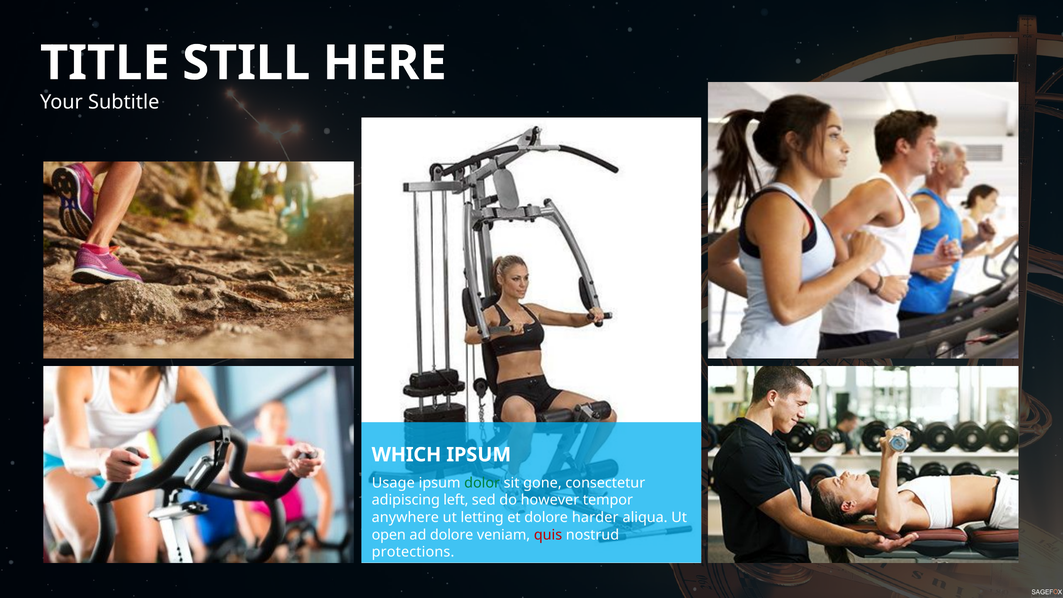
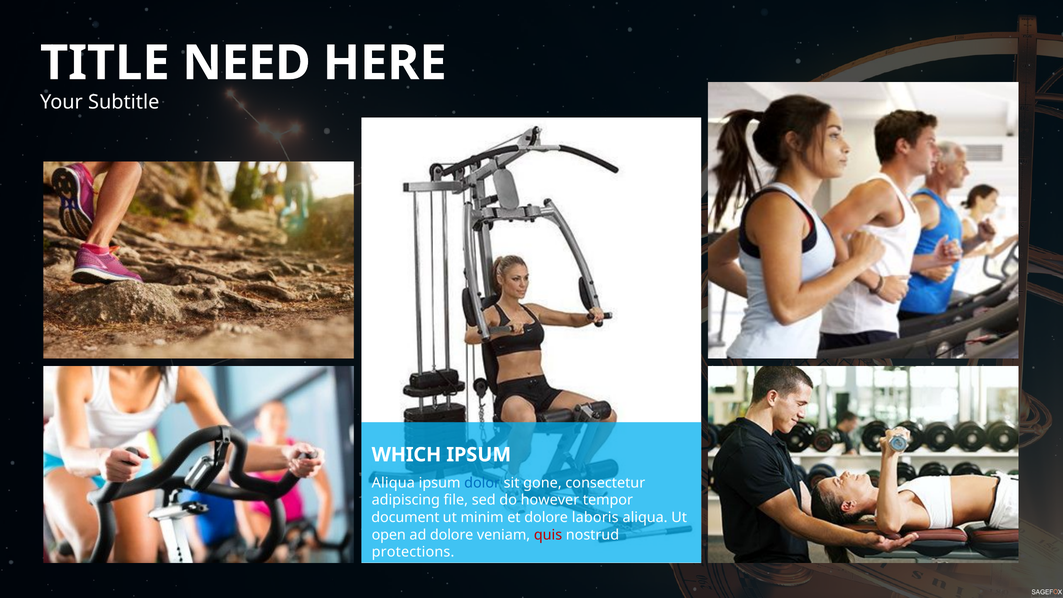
STILL: STILL -> NEED (247, 63)
Usage: Usage -> Aliqua (393, 483)
dolor colour: green -> blue (482, 483)
left: left -> file (456, 500)
anywhere: anywhere -> document (405, 517)
letting: letting -> minim (482, 517)
harder: harder -> laboris (595, 517)
